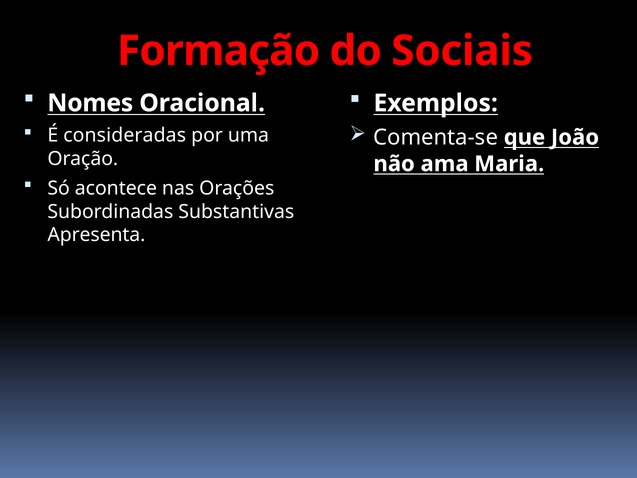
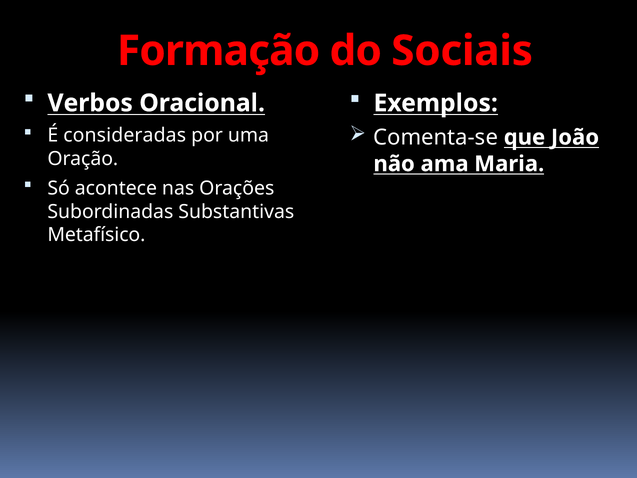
Nomes: Nomes -> Verbos (90, 103)
Apresenta: Apresenta -> Metafísico (96, 235)
